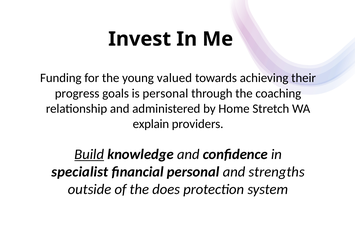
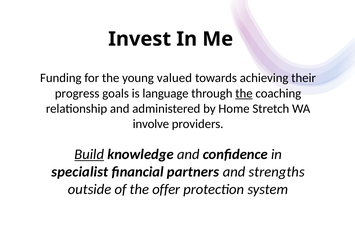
is personal: personal -> language (166, 93)
the underline: none -> present (244, 93)
explain: explain -> involve (151, 124)
financial personal: personal -> partners (193, 172)
does: does -> offer (166, 189)
